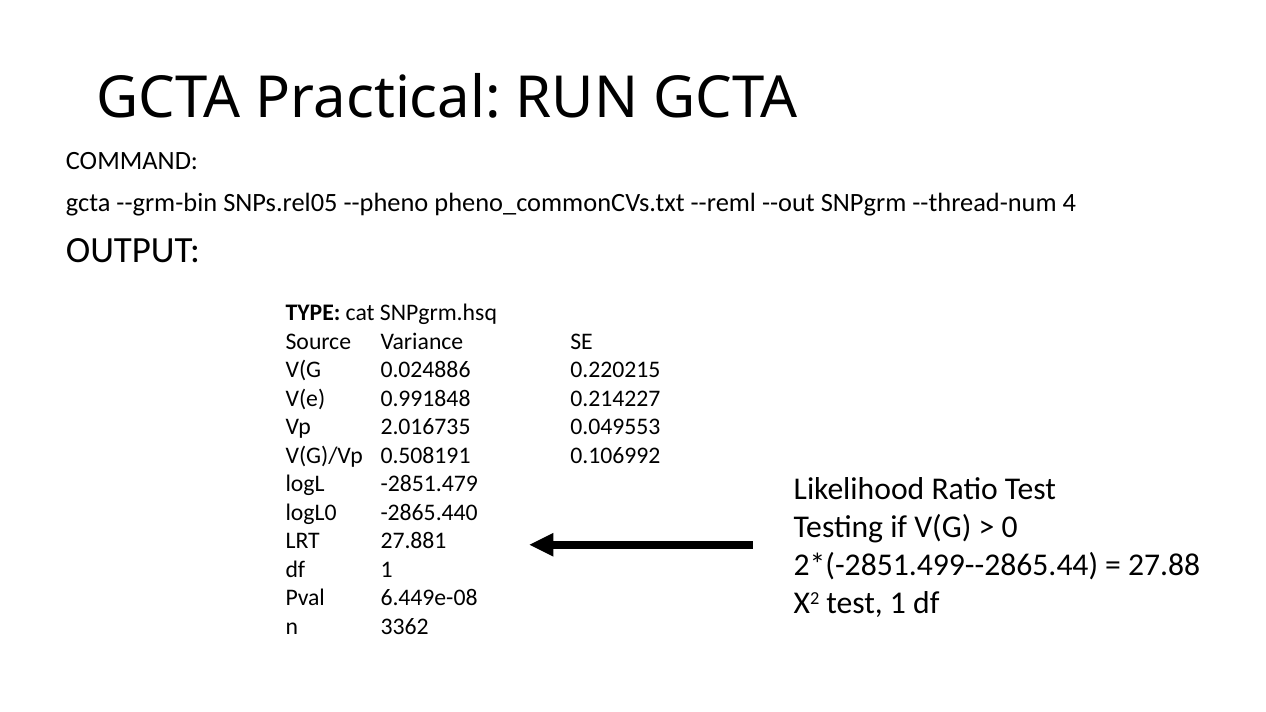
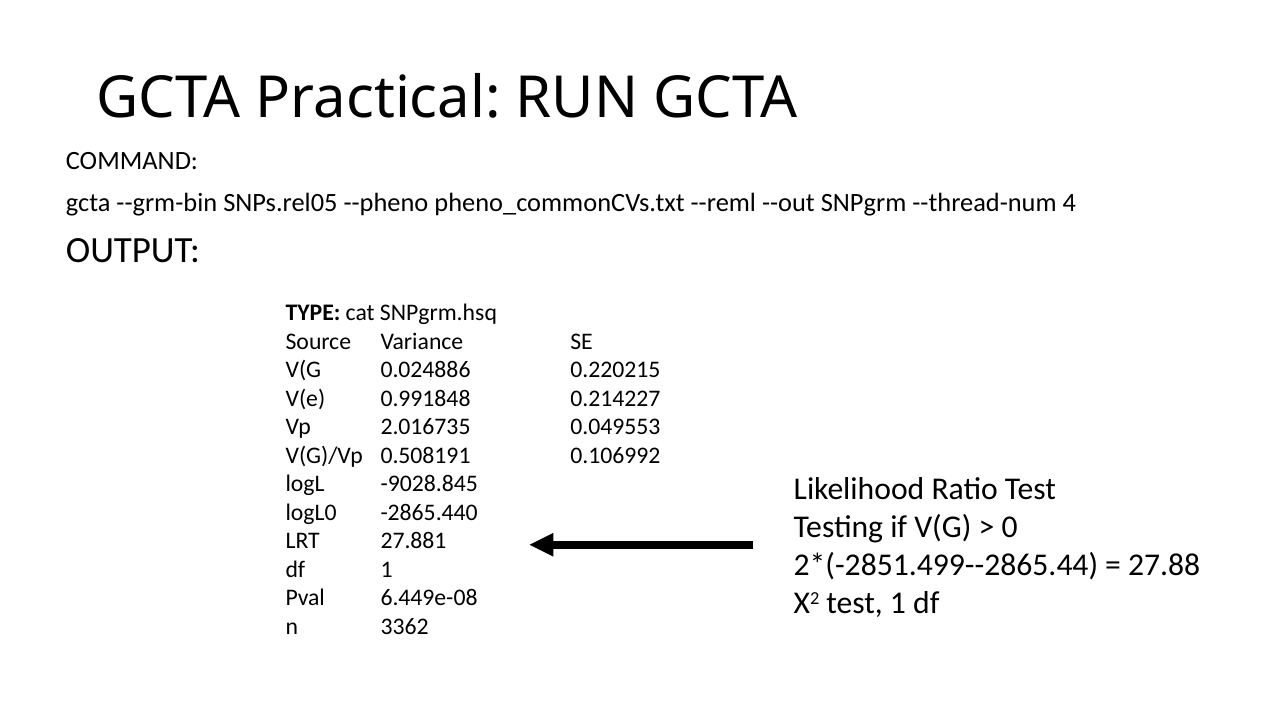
-2851.479: -2851.479 -> -9028.845 (429, 484)
